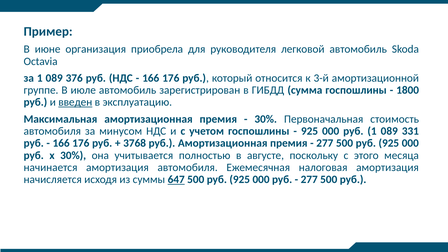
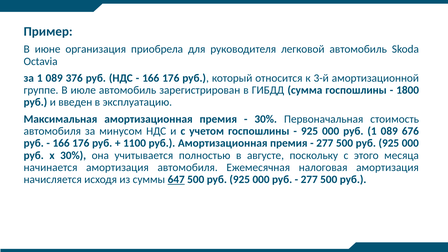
введен underline: present -> none (75, 102)
331: 331 -> 676 (410, 131)
3768: 3768 -> 1100 (135, 143)
